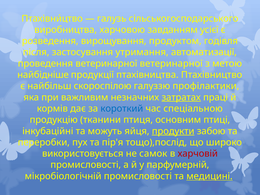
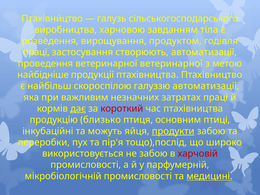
усієї: усієї -> тіла (209, 30)
після: після -> праці (36, 52)
утримання: утримання -> створюють (142, 52)
галуззю профілактики: профілактики -> автоматизації (206, 86)
затратах underline: present -> none (181, 97)
дає underline: none -> present (78, 109)
короткий colour: blue -> red (122, 109)
час спеціальною: спеціальною -> птахівництва (193, 109)
тканини: тканини -> близько (101, 120)
не самок: самок -> забою (153, 154)
